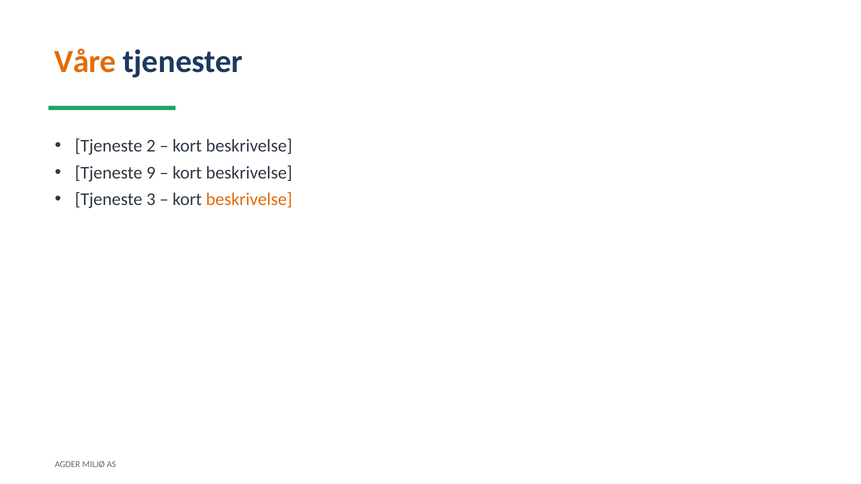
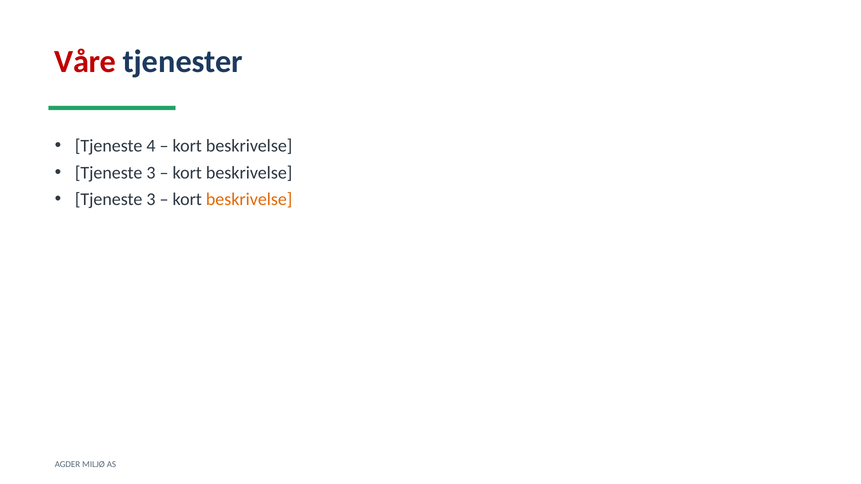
Våre colour: orange -> red (85, 61)
2: 2 -> 4 (151, 146)
9: 9 -> 3 (151, 173)
